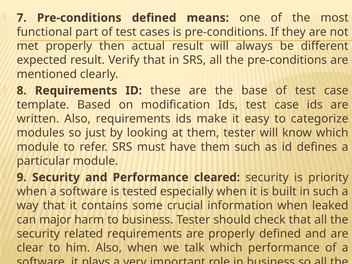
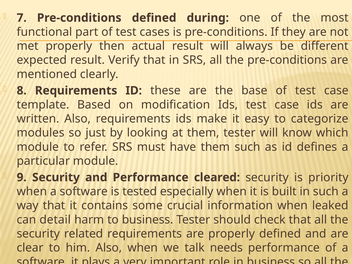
means: means -> during (208, 18)
major: major -> detail (55, 220)
talk which: which -> needs (226, 248)
